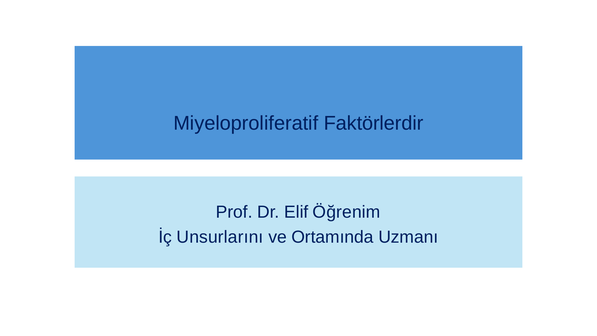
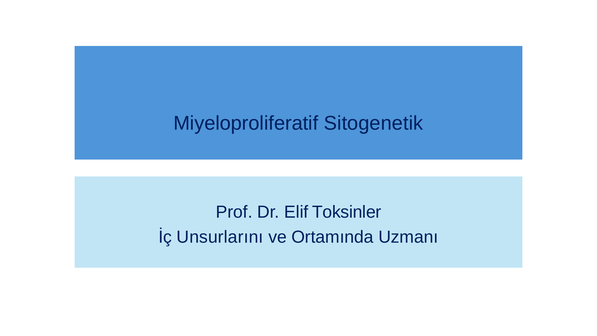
Faktörlerdir: Faktörlerdir -> Sitogenetik (374, 123)
Öğrenim: Öğrenim -> Toksinler (347, 212)
